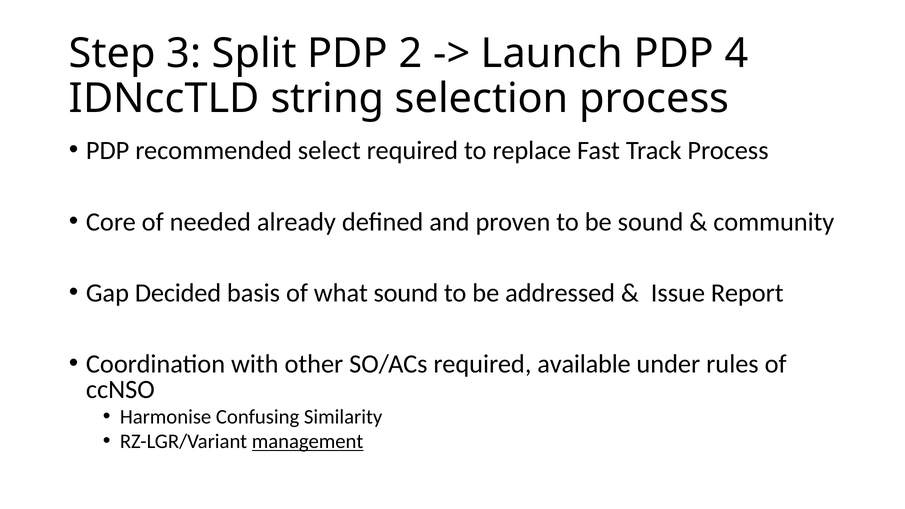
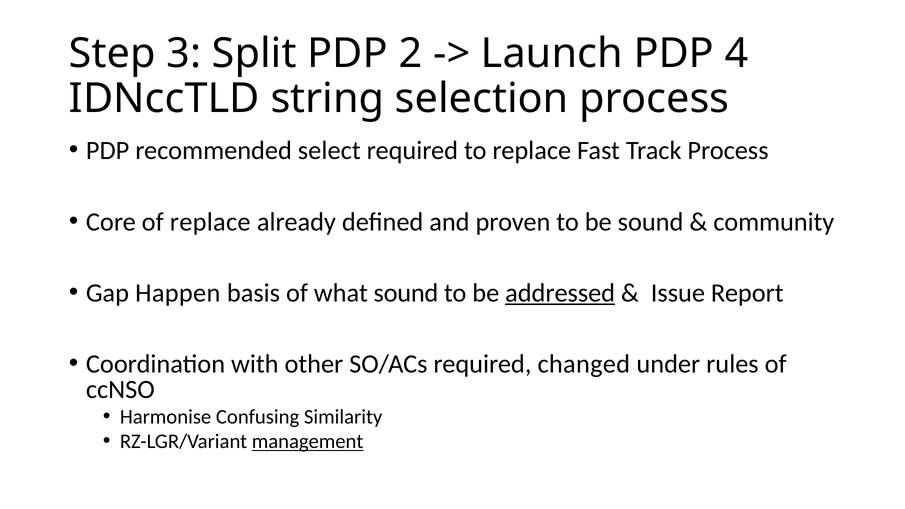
of needed: needed -> replace (210, 222)
Decided: Decided -> Happen (178, 293)
addressed underline: none -> present (560, 293)
available: available -> changed (584, 364)
